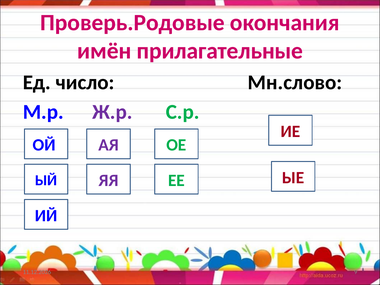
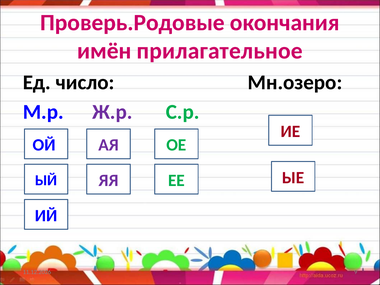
прилагательные: прилагательные -> прилагательное (220, 51)
Мн.слово: Мн.слово -> Мн.озеро (295, 82)
